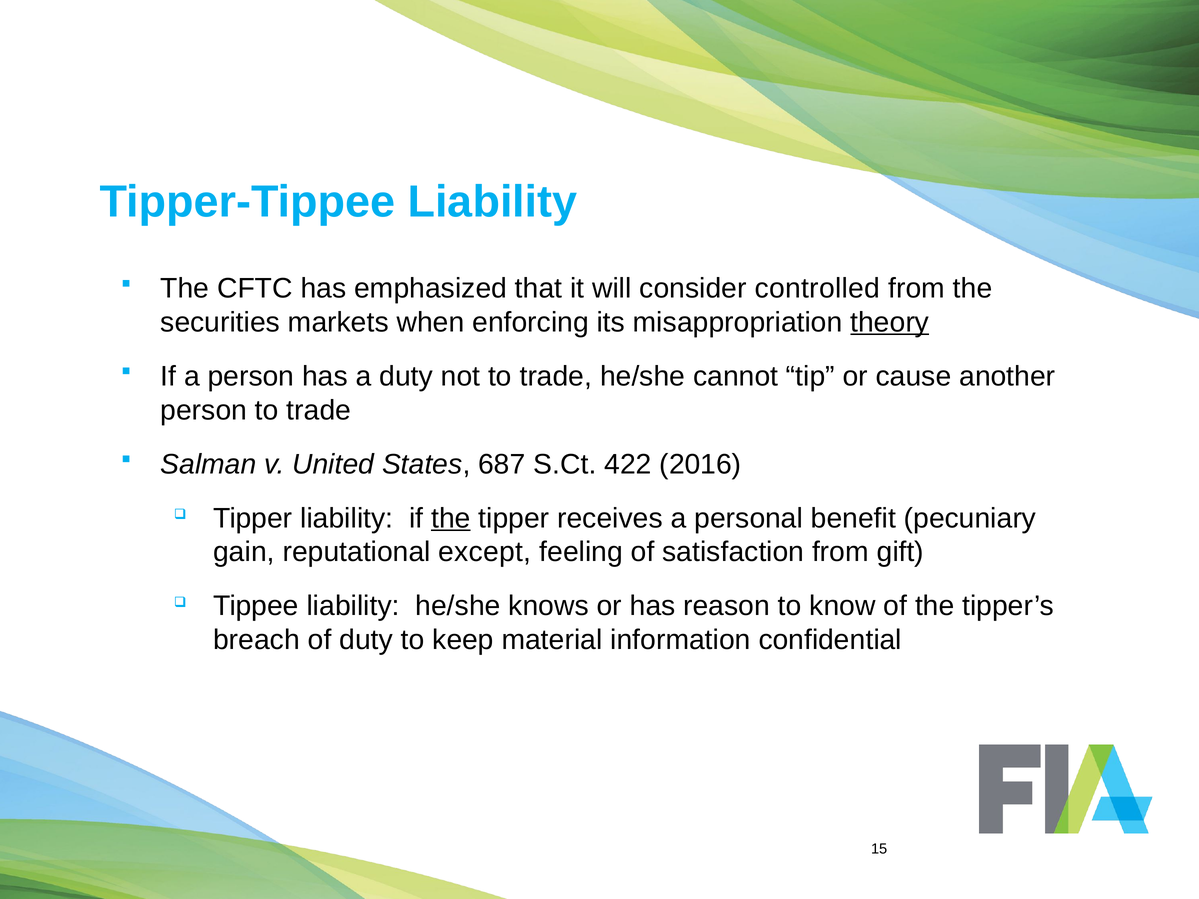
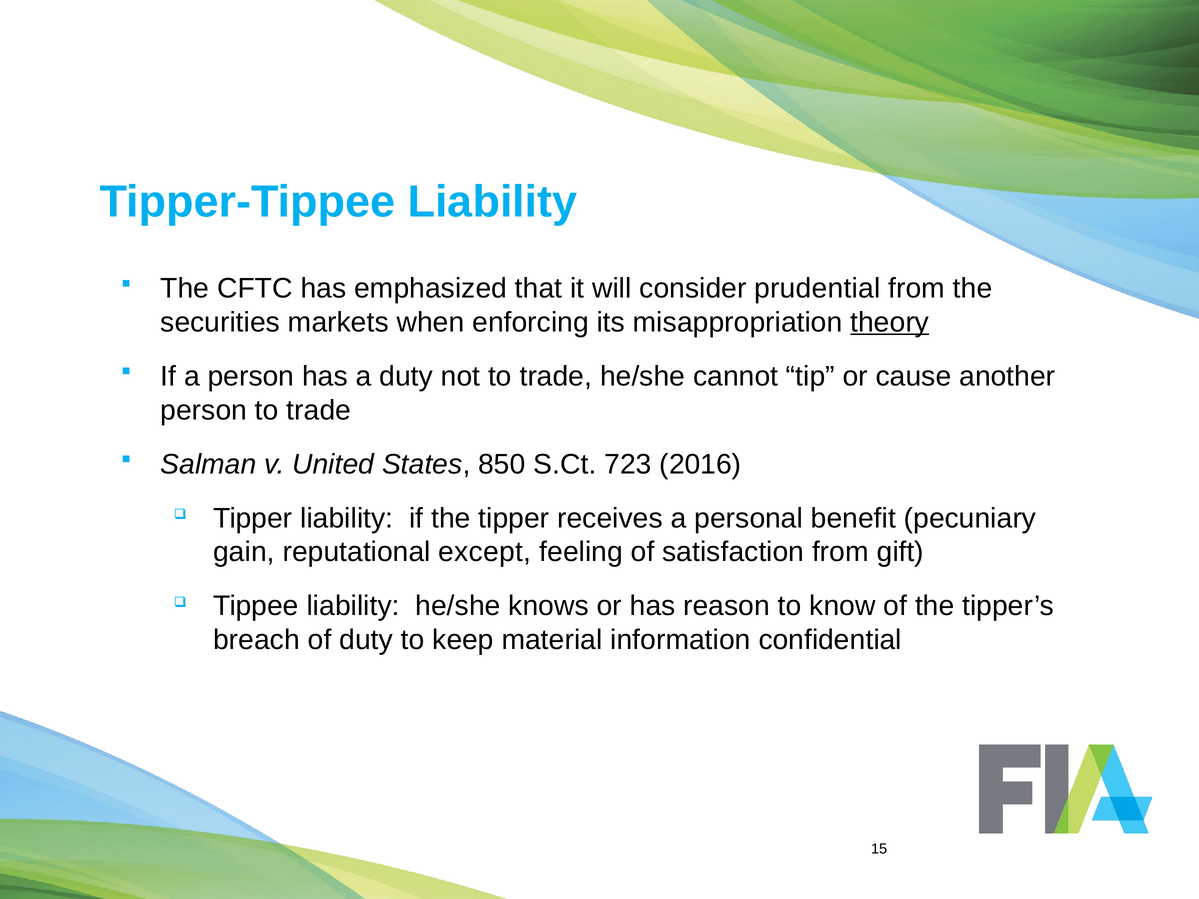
controlled: controlled -> prudential (817, 288)
687: 687 -> 850 (502, 464)
422: 422 -> 723 (628, 464)
the underline: present -> none (451, 518)
